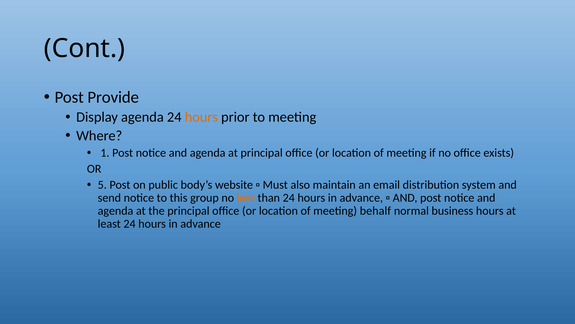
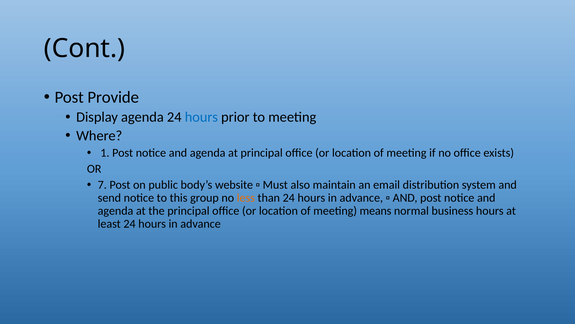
hours colour: orange -> blue (201, 117)
5: 5 -> 7 (102, 185)
behalf: behalf -> means (376, 210)
